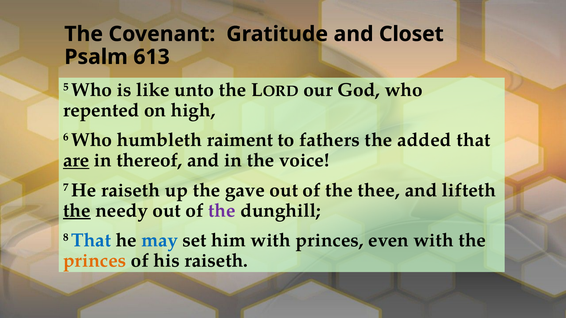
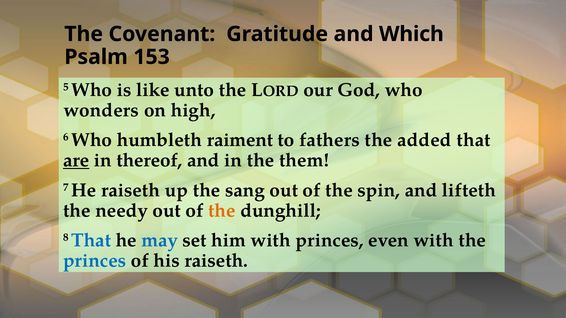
Closet: Closet -> Which (411, 34)
613: 613 -> 153 (152, 57)
repented: repented -> wonders (101, 110)
voice: voice -> them (304, 161)
gave: gave -> sang (245, 190)
thee: thee -> spin (379, 190)
the underline: present -> none (77, 211)
the colour: purple -> orange (222, 211)
princes colour: orange -> blue (95, 261)
